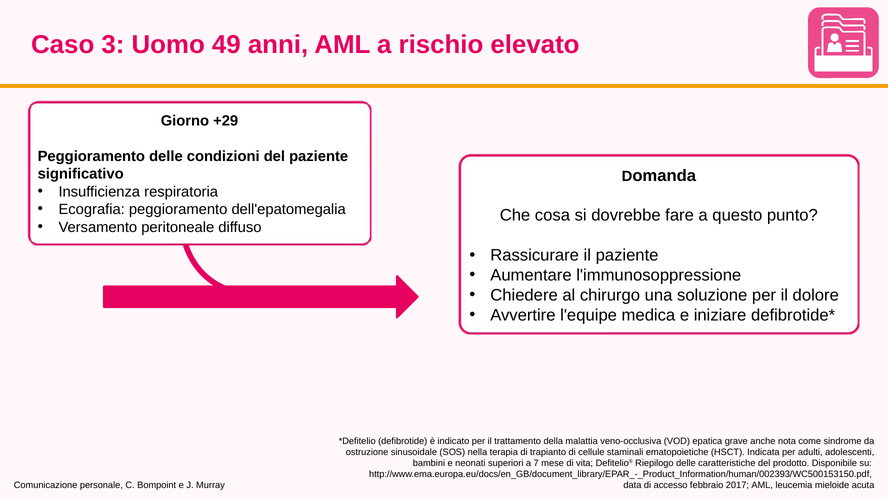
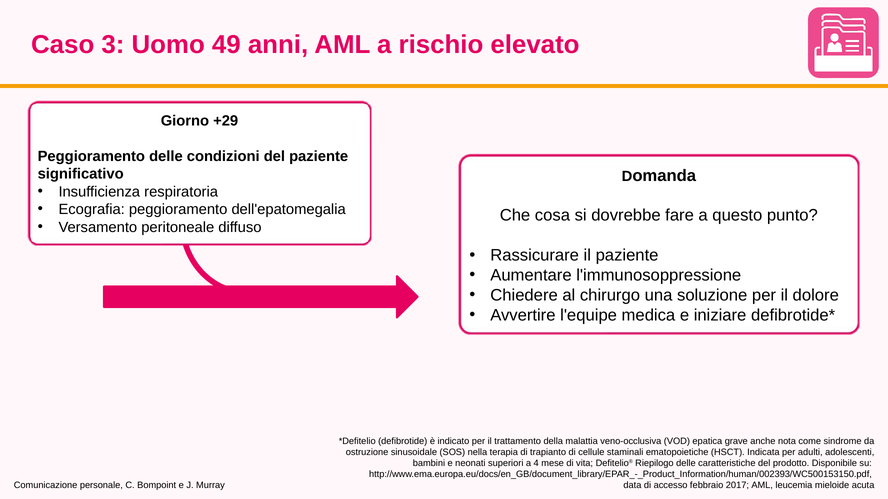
7: 7 -> 4 (536, 464)
